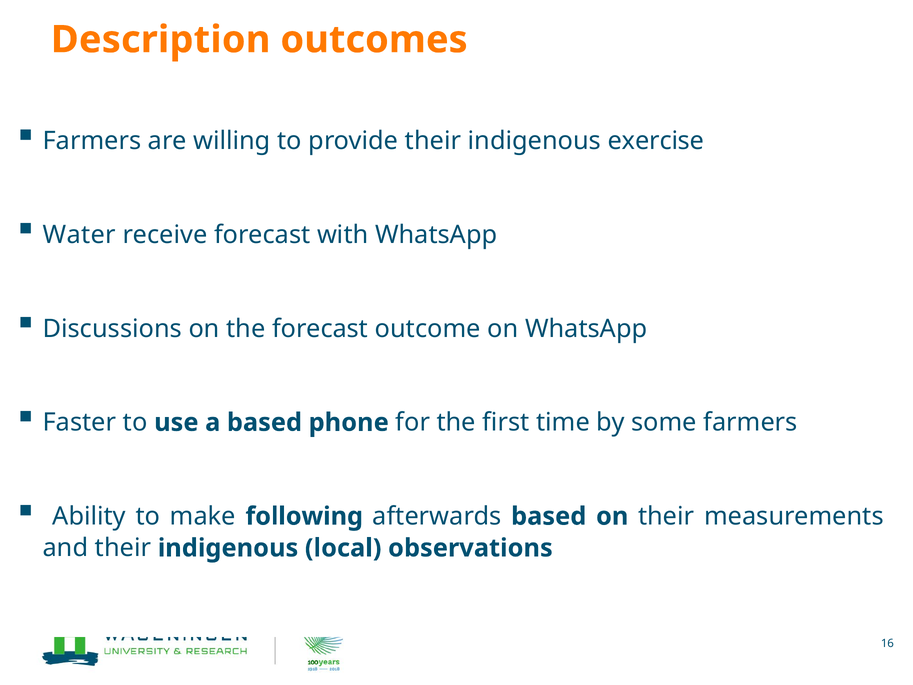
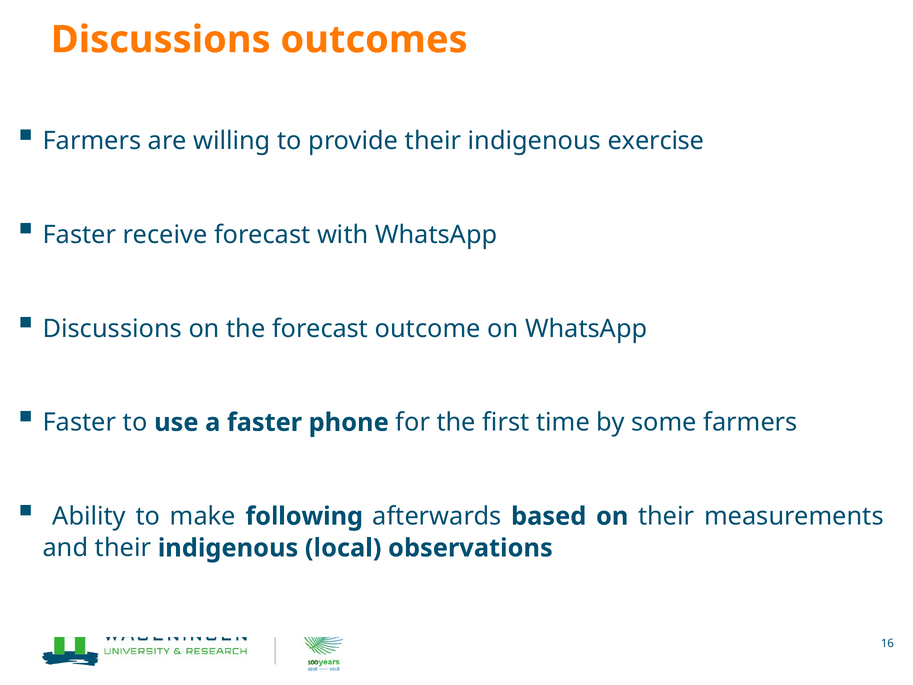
Description: Description -> Discussions (161, 40)
Water: Water -> Faster (79, 235)
a based: based -> faster (264, 422)
